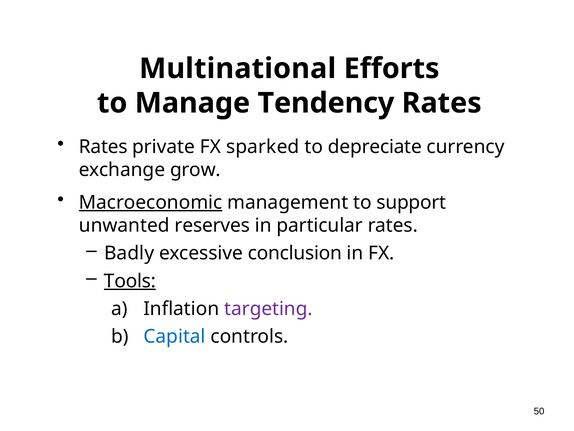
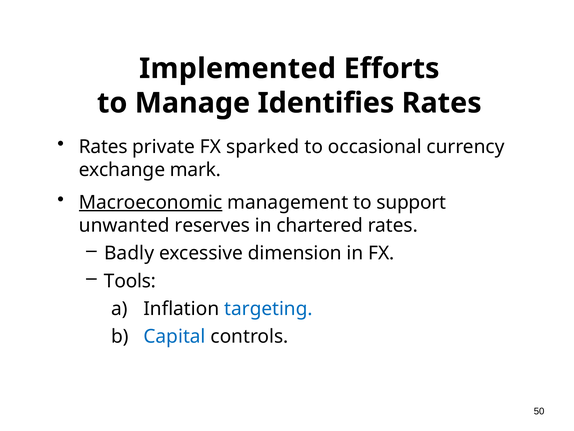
Multinational: Multinational -> Implemented (238, 68)
Tendency: Tendency -> Identifies (326, 103)
depreciate: depreciate -> occasional (375, 147)
grow: grow -> mark (195, 170)
particular: particular -> chartered (320, 225)
conclusion: conclusion -> dimension (295, 253)
Tools underline: present -> none (130, 281)
targeting colour: purple -> blue (268, 308)
